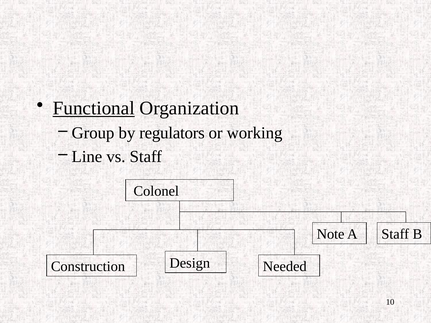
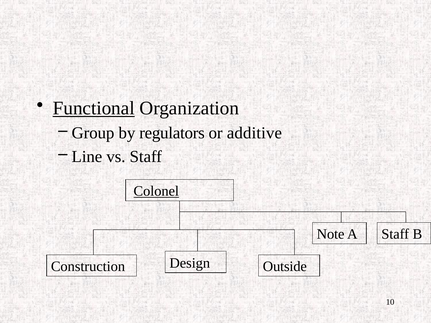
working: working -> additive (254, 133)
Colonel underline: none -> present (156, 191)
Needed: Needed -> Outside (285, 267)
